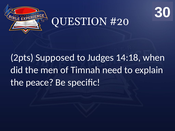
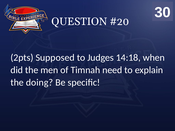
peace: peace -> doing (39, 83)
